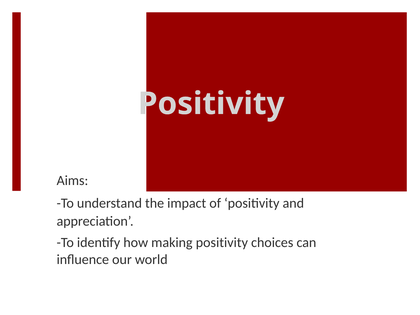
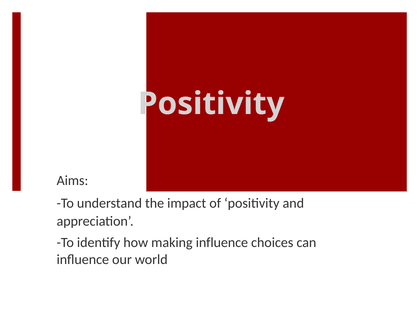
making positivity: positivity -> influence (222, 243)
